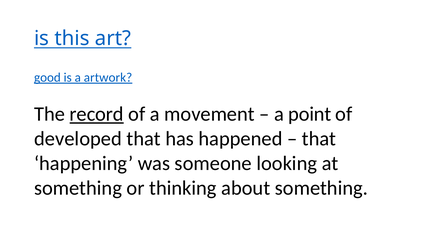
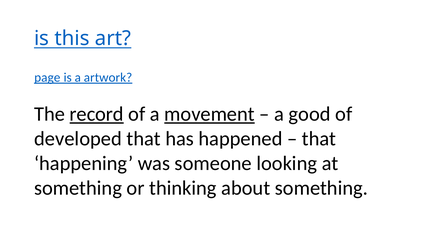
good: good -> page (47, 77)
movement underline: none -> present (209, 114)
point: point -> good (310, 114)
